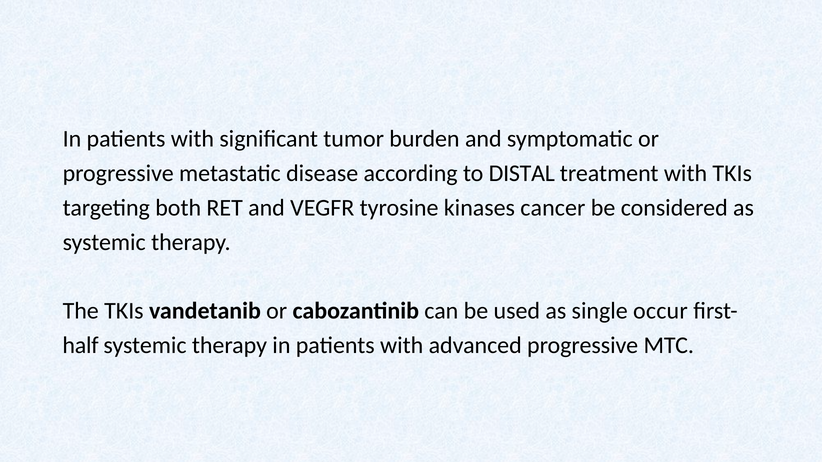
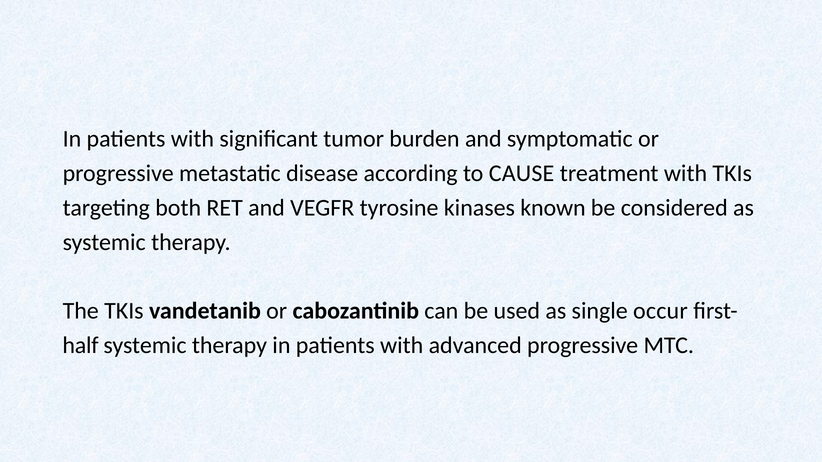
DISTAL: DISTAL -> CAUSE (522, 173)
cancer: cancer -> known (553, 208)
